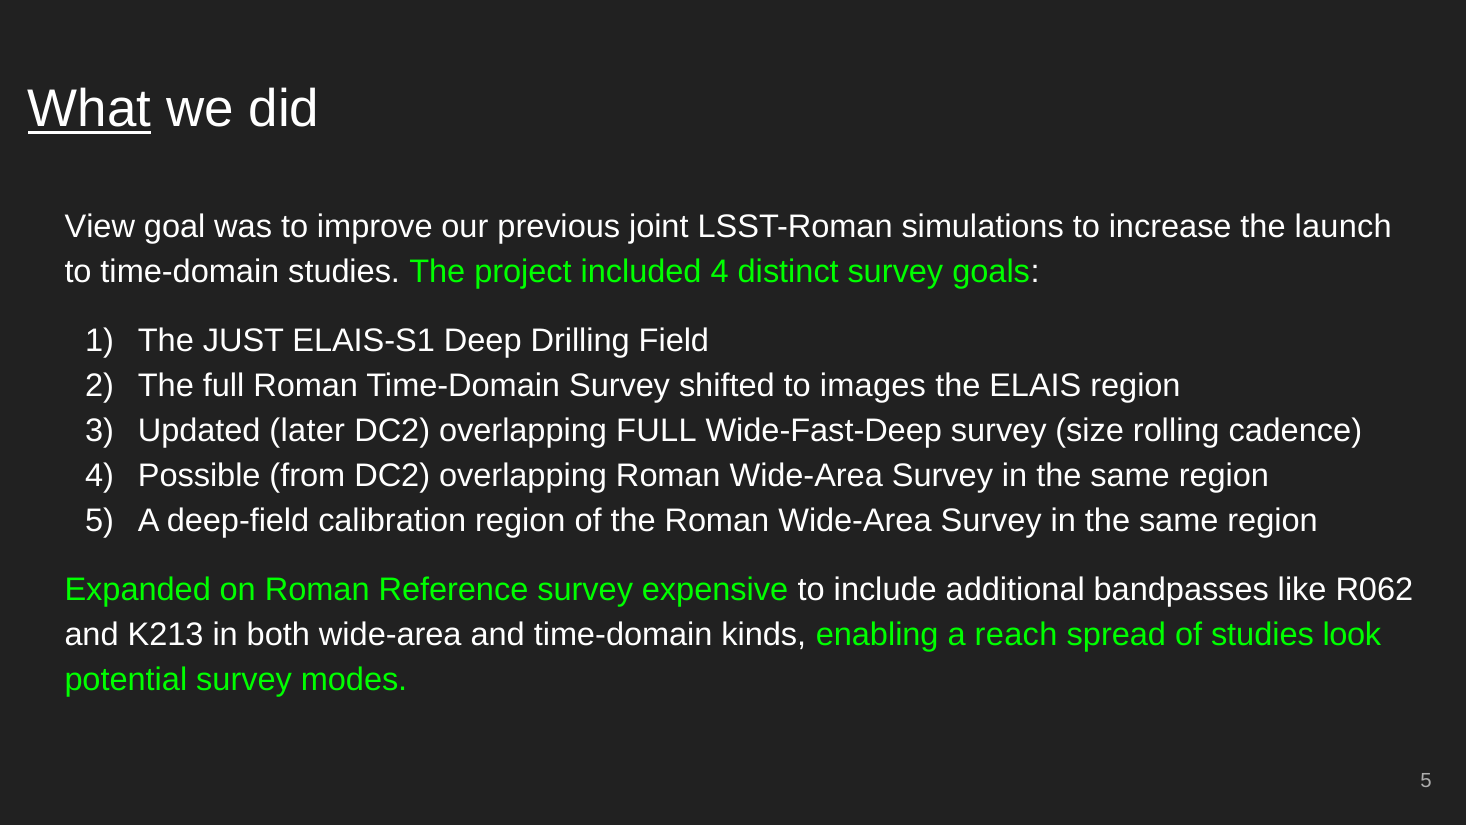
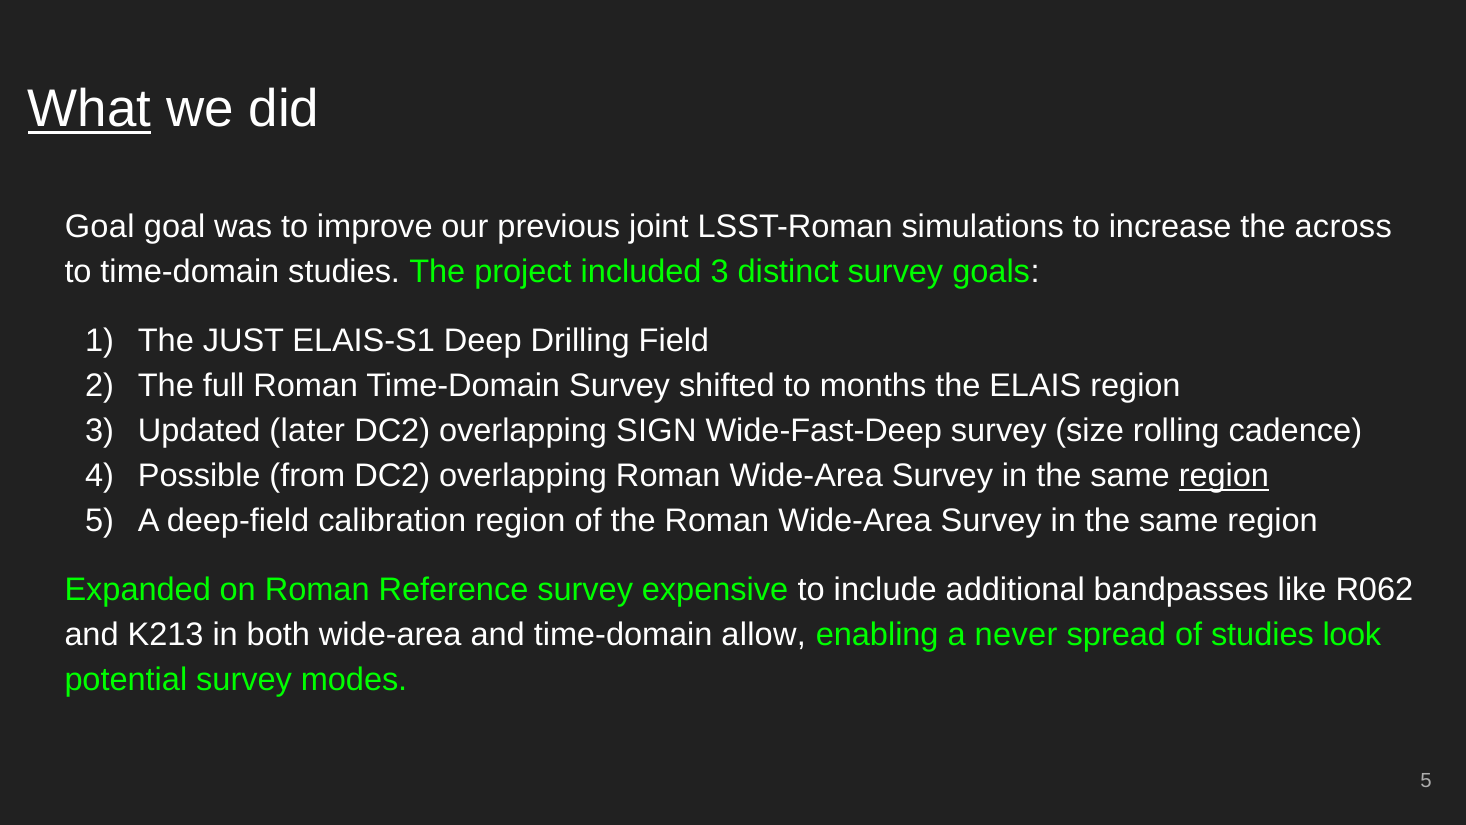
View: View -> Goal (100, 227)
launch: launch -> across (1343, 227)
included 4: 4 -> 3 (720, 272)
images: images -> months (873, 386)
overlapping FULL: FULL -> SIGN (656, 431)
region underline: none -> present (1224, 476)
kinds: kinds -> allow (764, 635)
reach: reach -> never (1016, 635)
